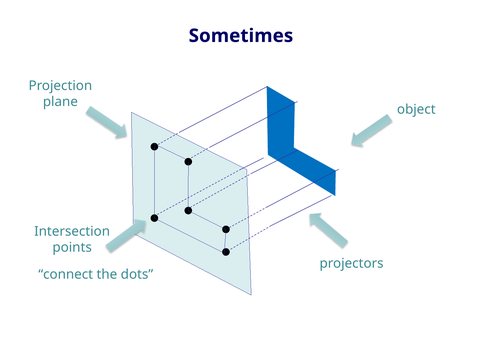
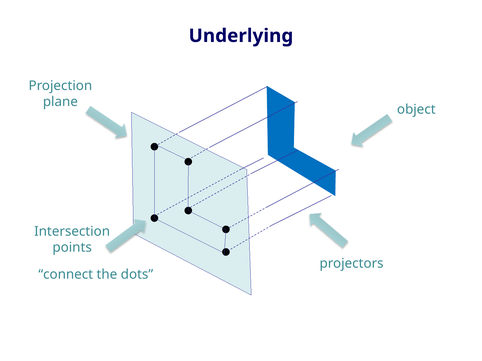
Sometimes: Sometimes -> Underlying (241, 36)
